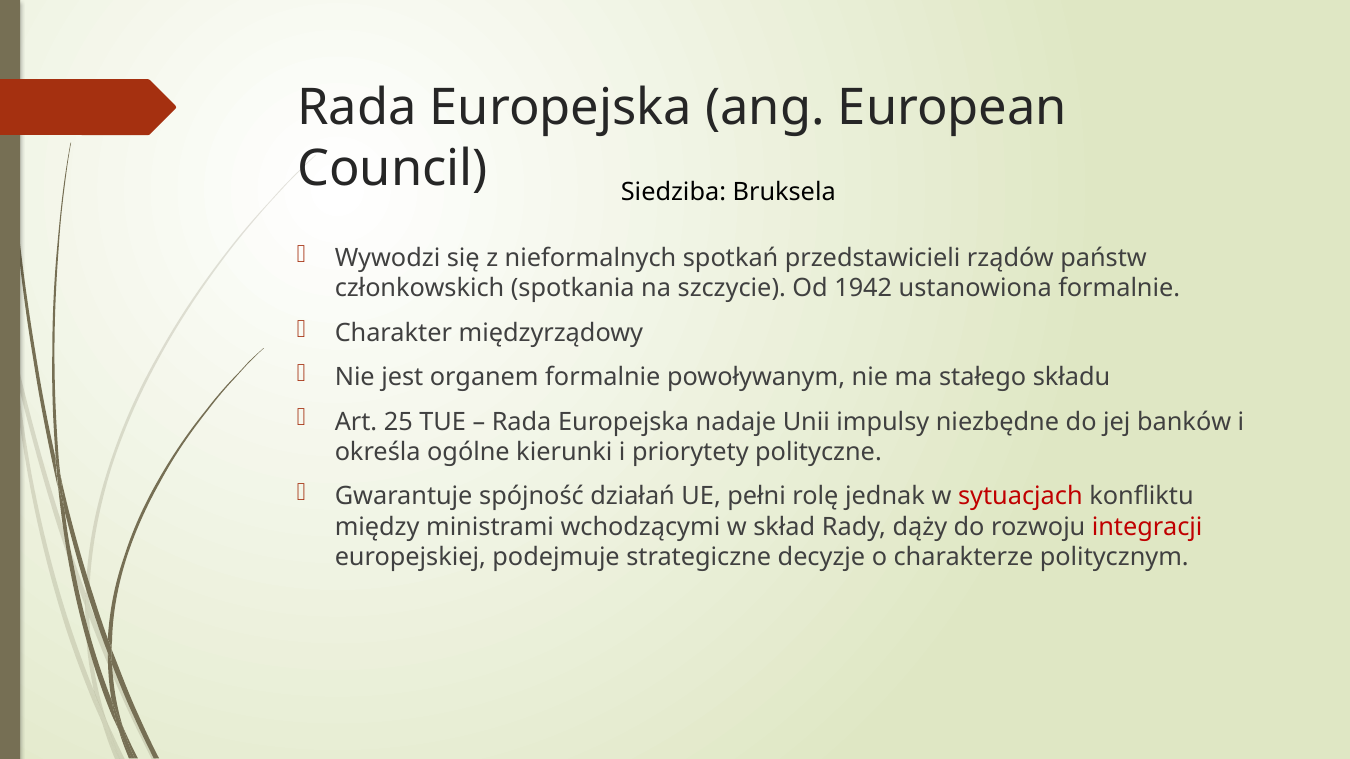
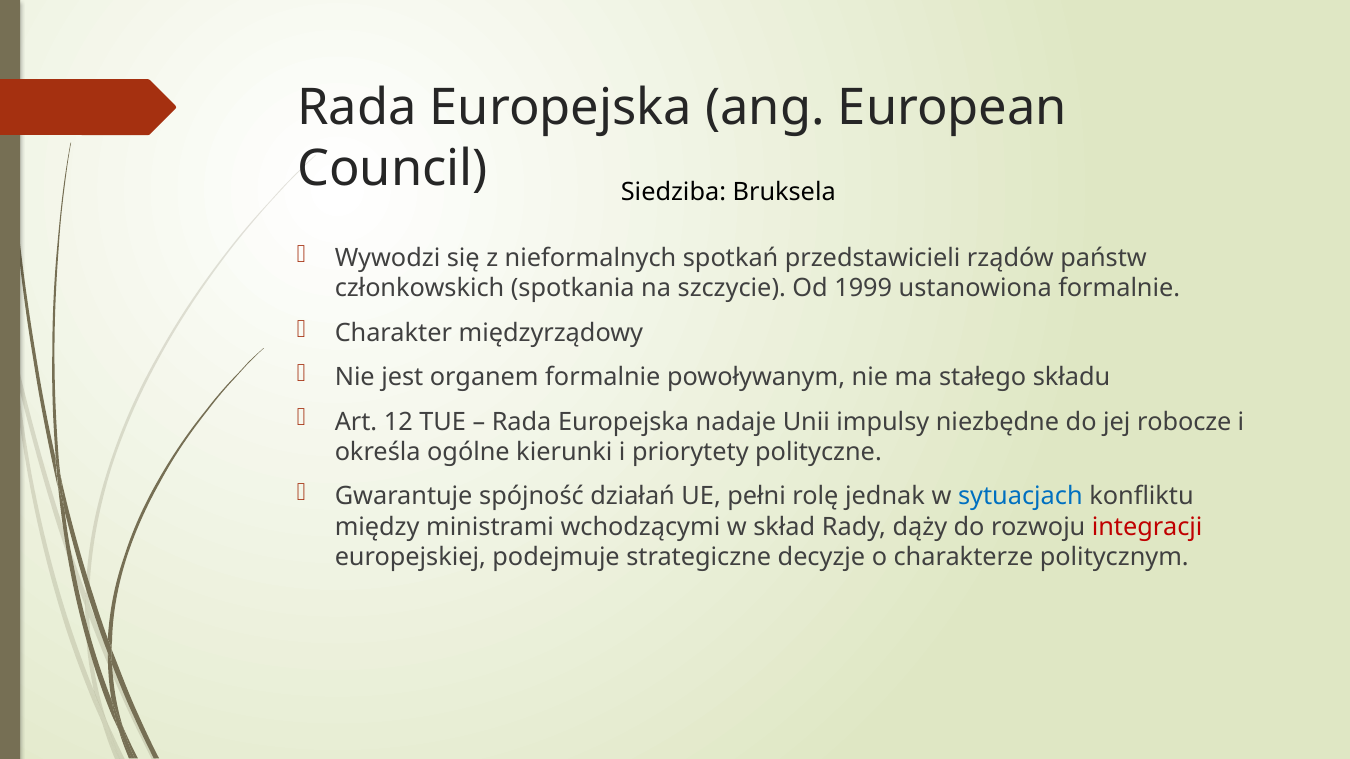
1942: 1942 -> 1999 (863, 289)
25: 25 -> 12 (398, 422)
banków: banków -> robocze (1184, 422)
sytuacjach colour: red -> blue (1020, 497)
